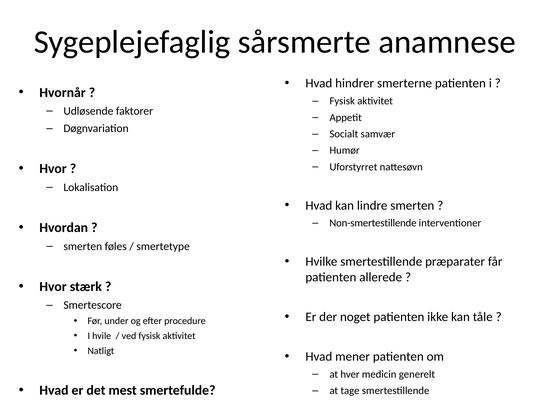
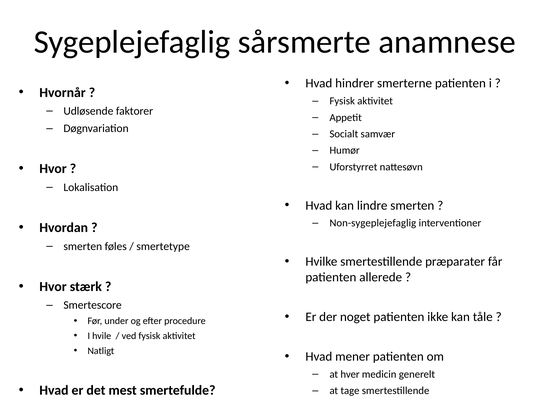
Non-smertestillende: Non-smertestillende -> Non-sygeplejefaglig (373, 223)
